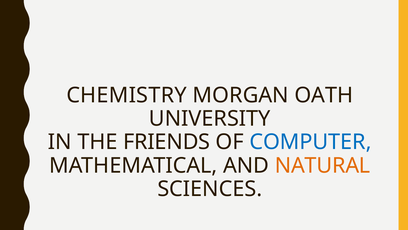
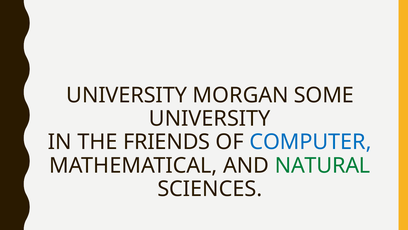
CHEMISTRY: CHEMISTRY -> UNIVERSITY (127, 95)
OATH: OATH -> SOME (324, 95)
NATURAL colour: orange -> green (323, 165)
